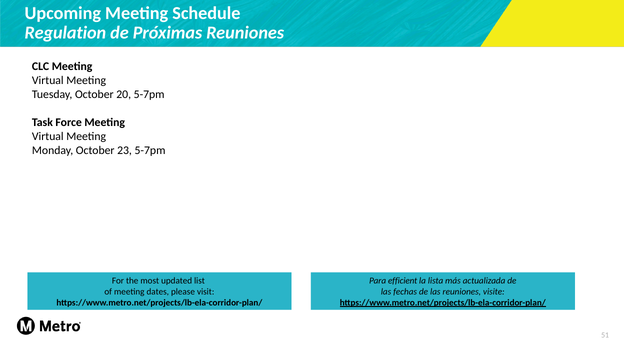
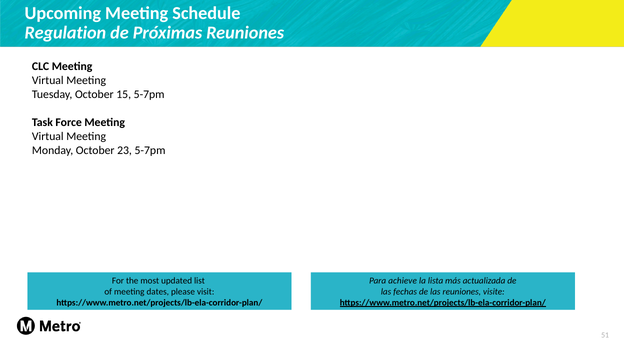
20: 20 -> 15 (124, 94)
efficient: efficient -> achieve (403, 281)
